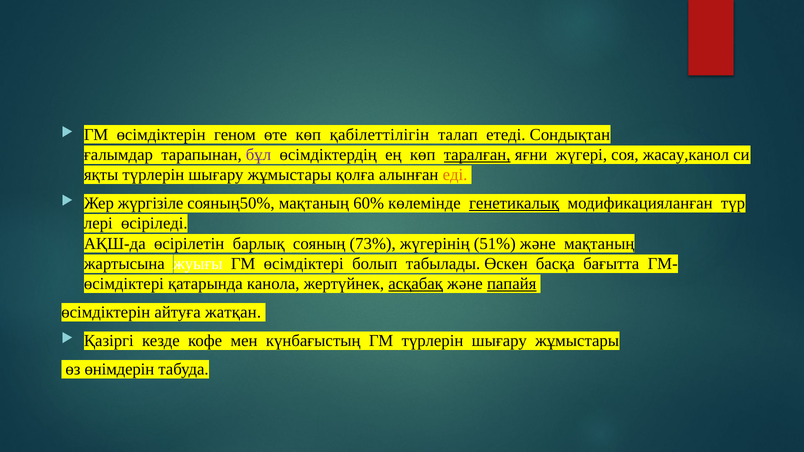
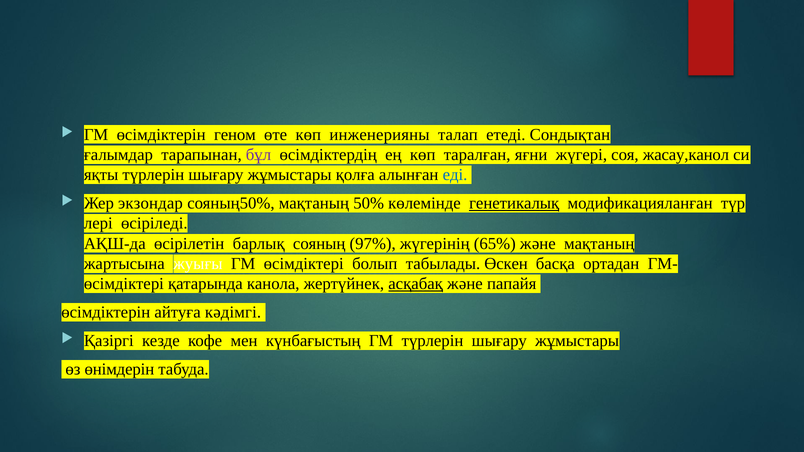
қабілеттілігін: қабілеттілігін -> инженерияны (379, 135)
таралған underline: present -> none (477, 155)
еді colour: orange -> blue (455, 175)
жүргізіле: жүргізіле -> экзондар (150, 203)
60%: 60% -> 50% (369, 203)
73%: 73% -> 97% (373, 244)
51%: 51% -> 65% (495, 244)
бағытта: бағытта -> ортадан (611, 264)
папайя underline: present -> none (512, 284)
жатқан: жатқан -> кəдімгі (233, 312)
